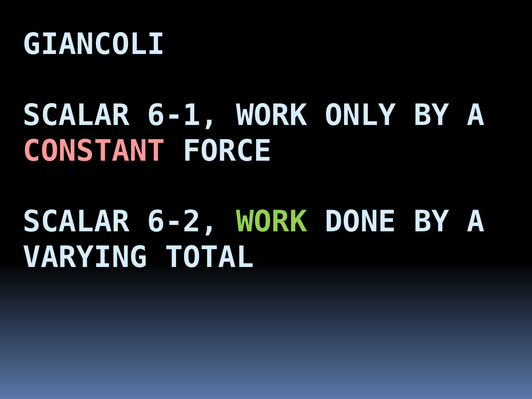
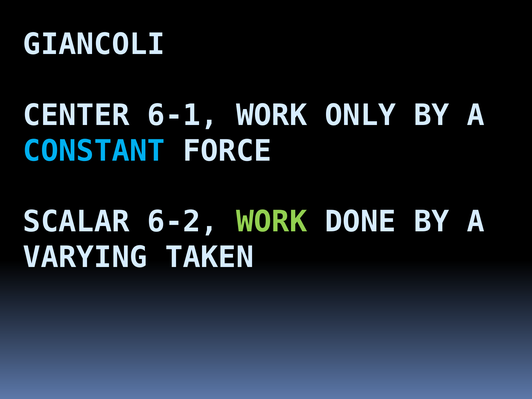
SCALAR: SCALAR -> CENTER (76, 115)
CONSTANT colour: pink -> light blue (94, 151)
TOTAL: TOTAL -> TAKEN (209, 257)
